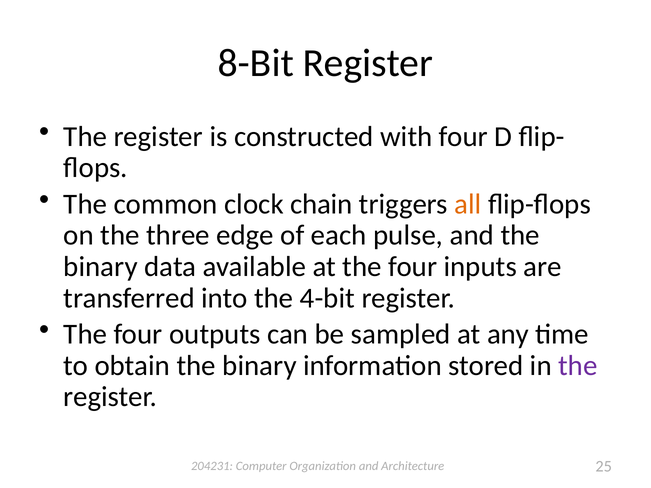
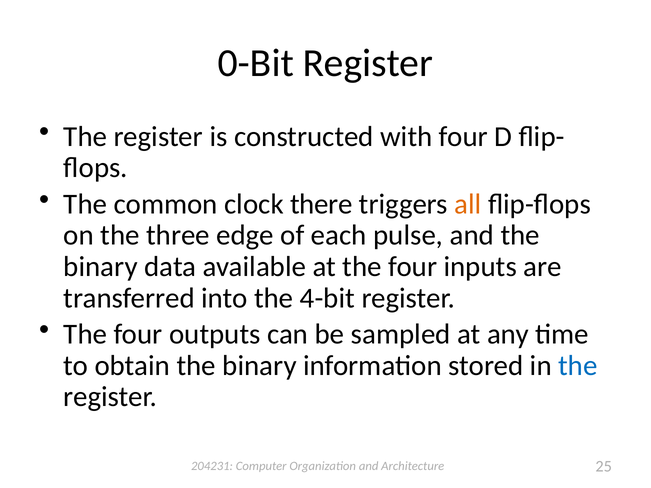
8-Bit: 8-Bit -> 0-Bit (256, 63)
chain: chain -> there (321, 204)
the colour: purple -> blue (578, 366)
